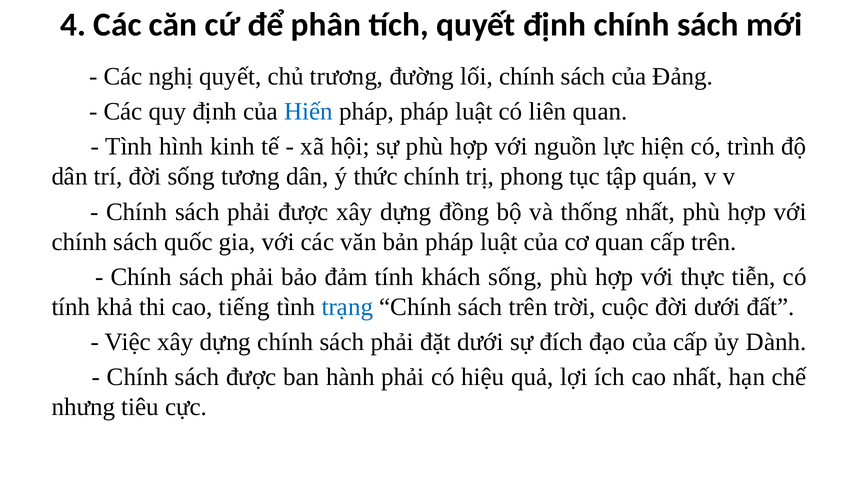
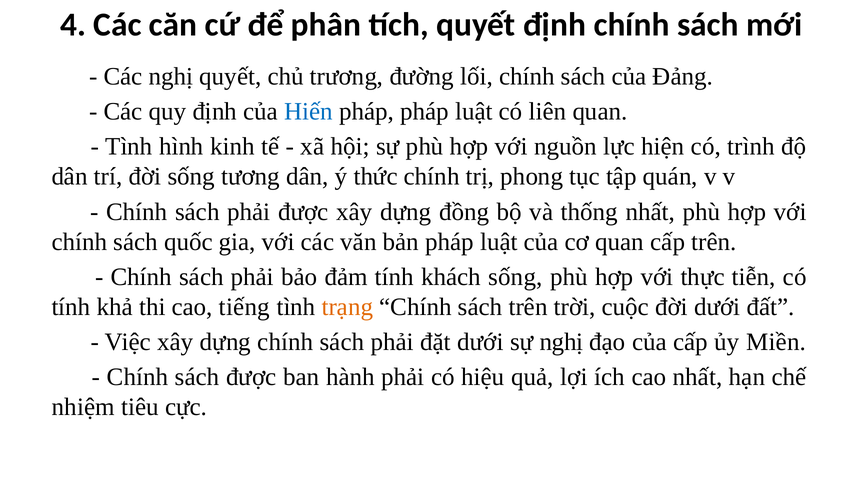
trạng colour: blue -> orange (347, 307)
sự đích: đích -> nghị (561, 342)
Dành: Dành -> Miền (776, 342)
nhưng: nhưng -> nhiệm (83, 407)
